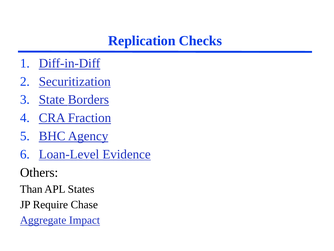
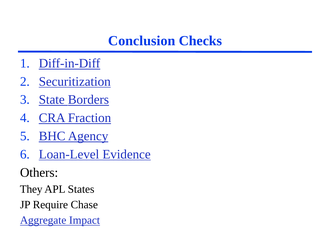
Replication: Replication -> Conclusion (142, 41)
Than: Than -> They (31, 189)
